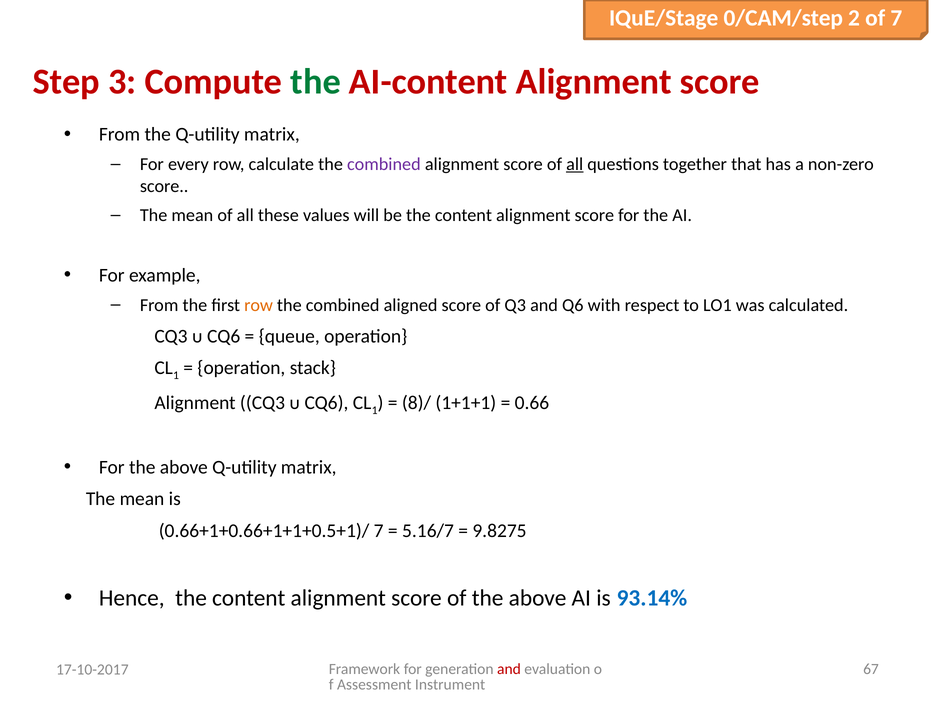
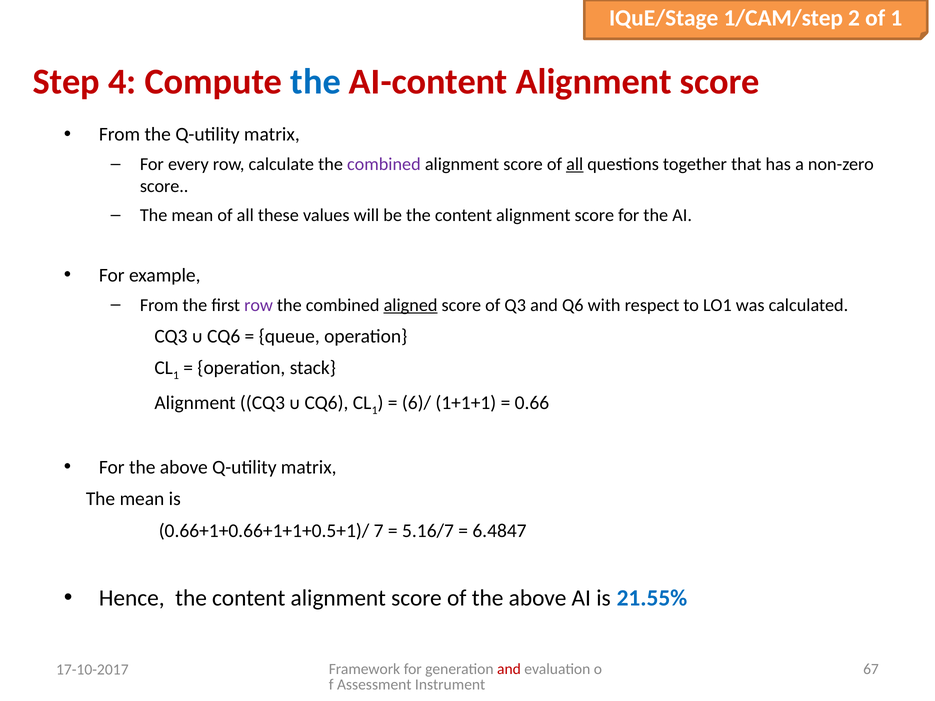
0/CAM/step: 0/CAM/step -> 1/CAM/step (783, 18)
of 7: 7 -> 1 (896, 18)
3: 3 -> 4 (122, 82)
the colour: green -> blue (316, 82)
row colour: orange -> purple (259, 305)
aligned underline: none -> present (411, 305)
8)/: 8)/ -> 6)/ (416, 403)
9.8275: 9.8275 -> 6.4847 (499, 531)
93.14%: 93.14% -> 21.55% (652, 598)
